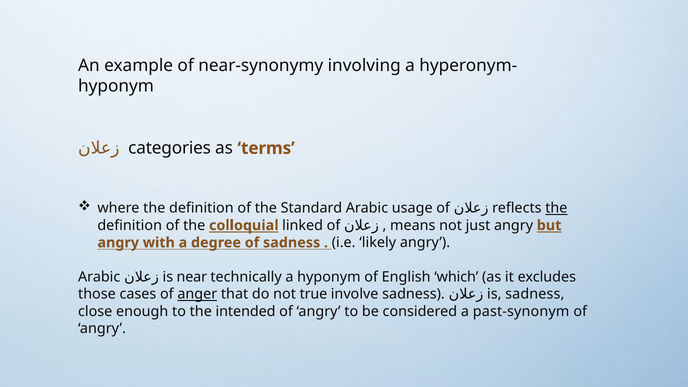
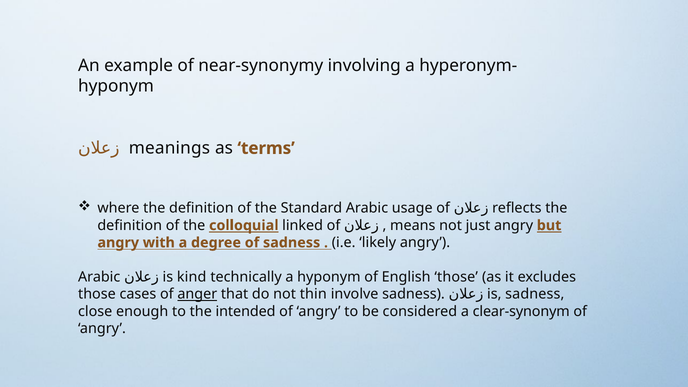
categories: categories -> meanings (169, 148)
the underline: present -> none (556, 208)
near: near -> kind (192, 277)
English which: which -> those (456, 277)
true: true -> thin (313, 294)
past-synonym: past-synonym -> clear-synonym (521, 312)
